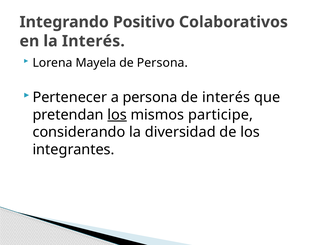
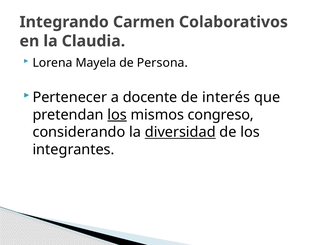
Positivo: Positivo -> Carmen (144, 22)
la Interés: Interés -> Claudia (93, 41)
a persona: persona -> docente (150, 97)
participe: participe -> congreso (221, 115)
diversidad underline: none -> present (180, 132)
